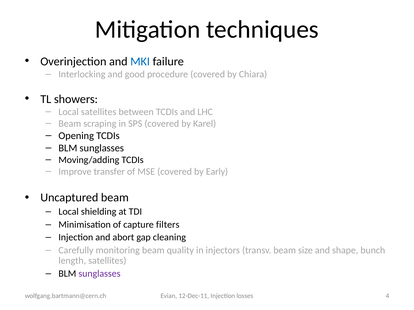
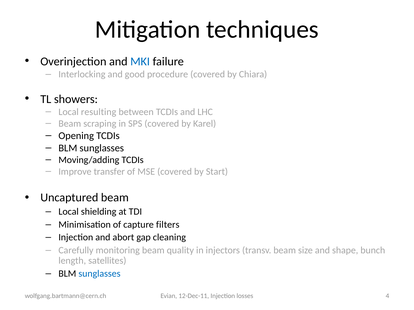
Local satellites: satellites -> resulting (99, 112)
Early: Early -> Start (217, 172)
sunglasses colour: purple -> blue (99, 274)
